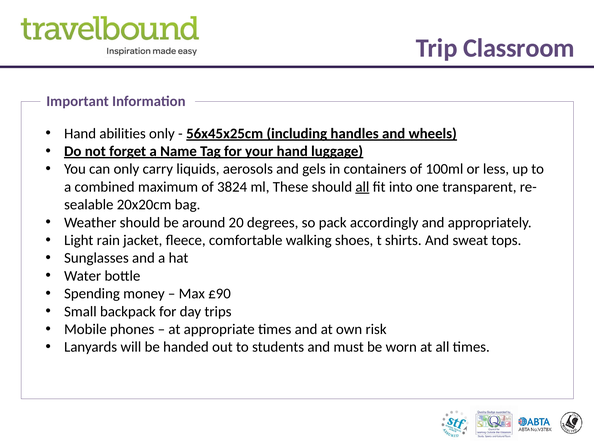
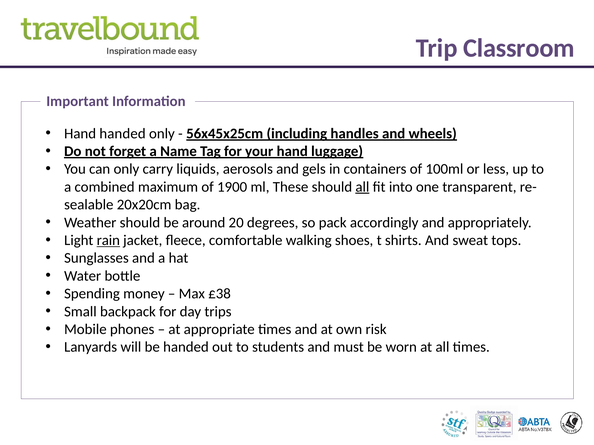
Hand abilities: abilities -> handed (122, 134)
3824: 3824 -> 1900 (232, 187)
rain underline: none -> present (108, 241)
£90: £90 -> £38 (220, 294)
